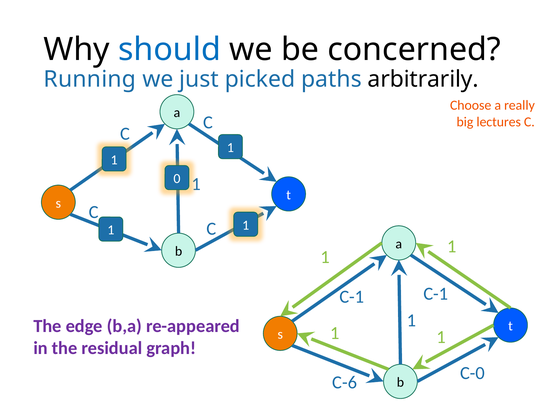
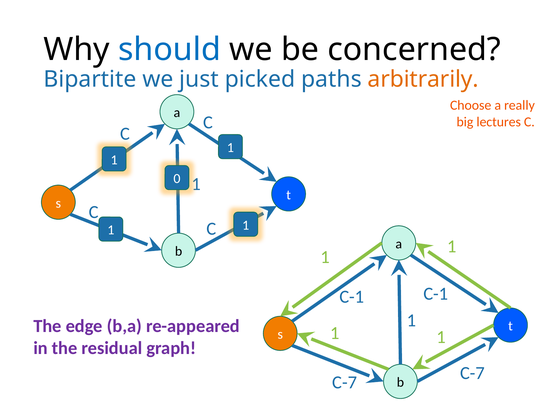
Running: Running -> Bipartite (90, 79)
arbitrarily colour: black -> orange (423, 79)
C-0: C-0 -> C-7 (472, 373)
C-6: C-6 -> C-7 (345, 382)
